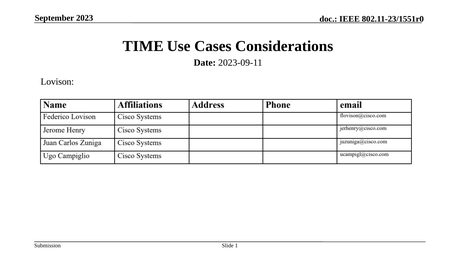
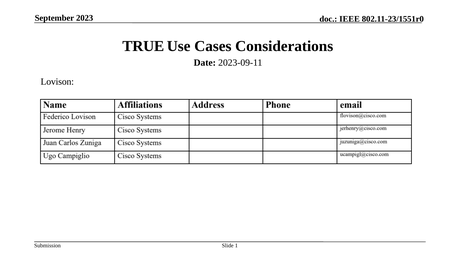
TIME: TIME -> TRUE (143, 46)
